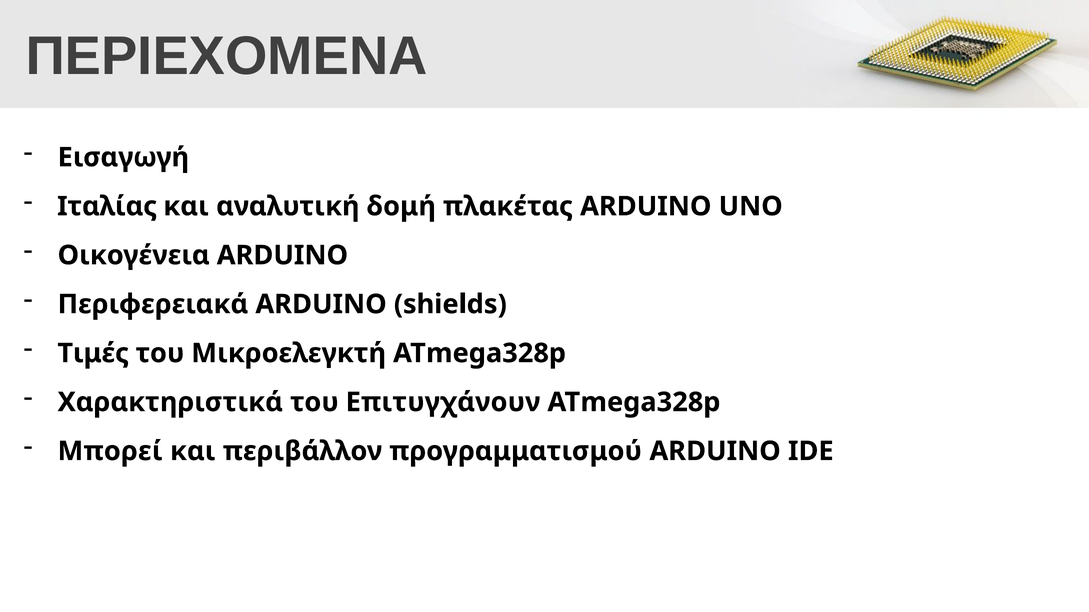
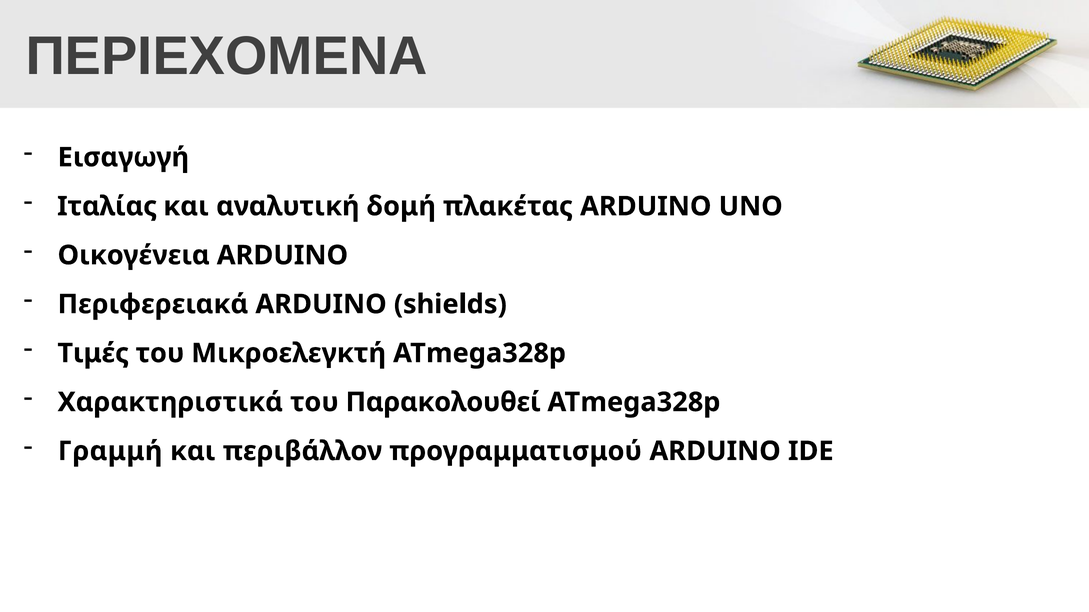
Επιτυγχάνουν: Επιτυγχάνουν -> Παρακολουθεί (443, 403)
Μπορεί: Μπορεί -> Γραμμή (110, 452)
